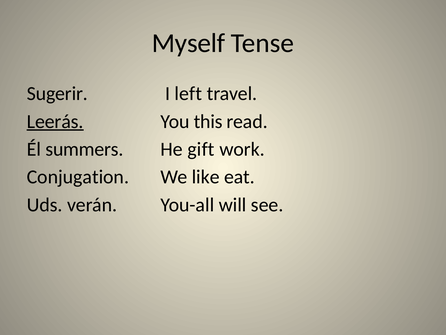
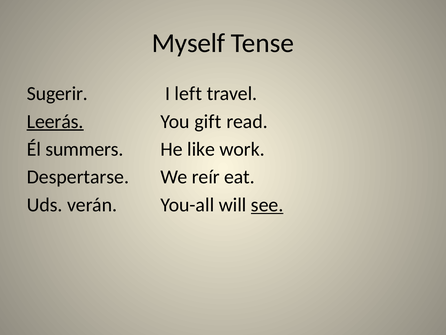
this: this -> gift (208, 121)
gift: gift -> like (201, 149)
Conjugation: Conjugation -> Despertarse (78, 177)
like: like -> reír (206, 177)
see underline: none -> present (267, 205)
